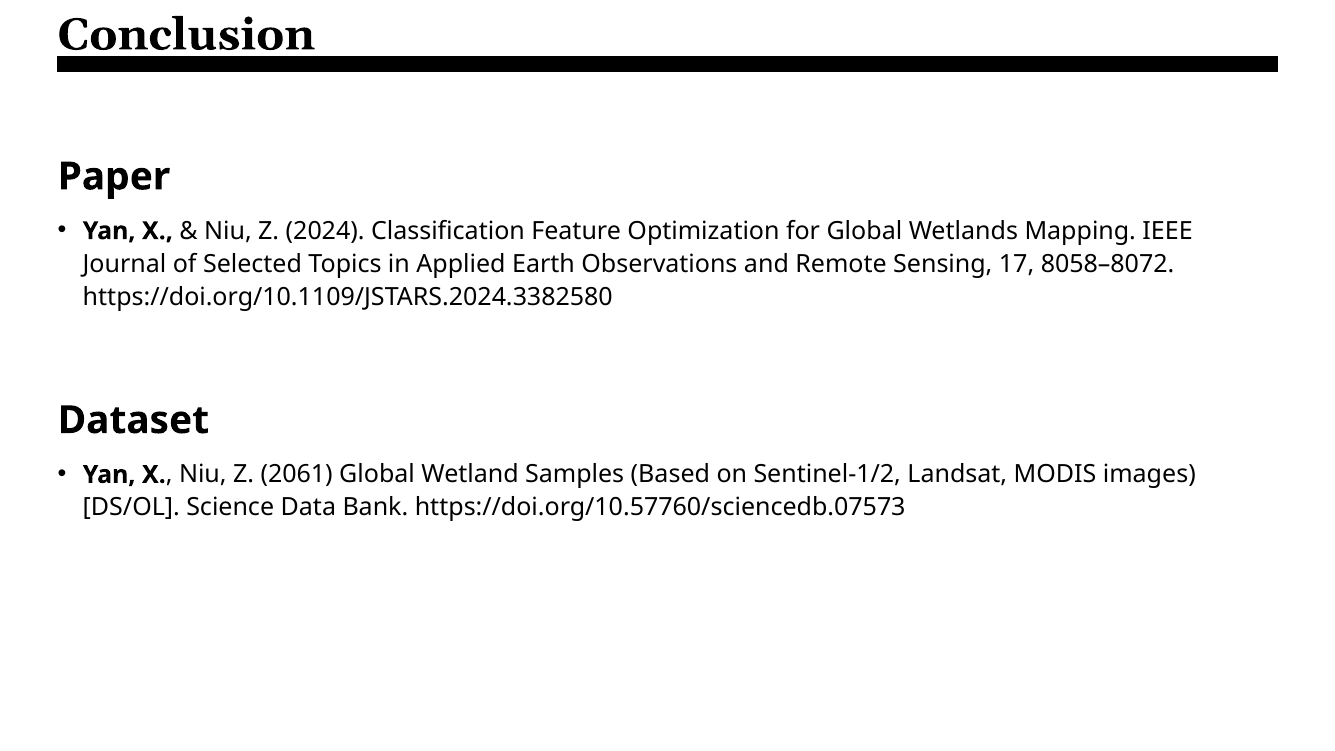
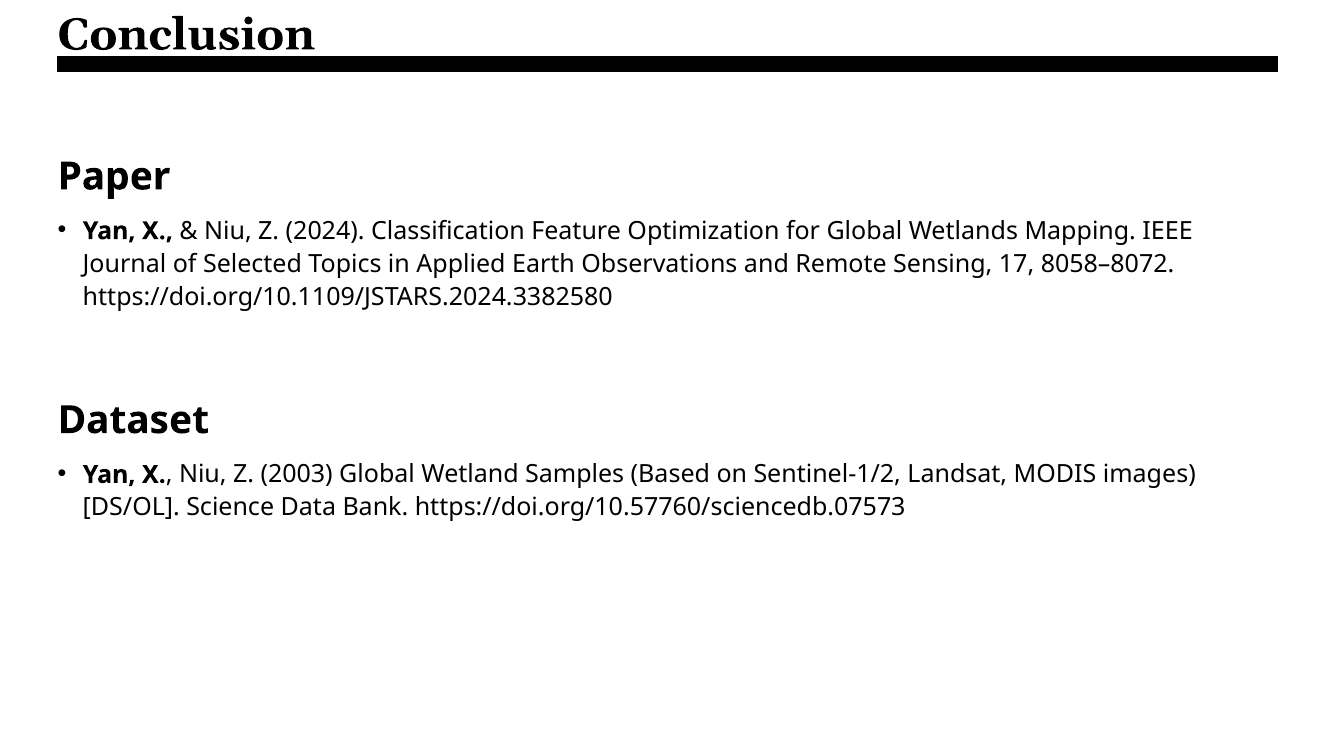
2061: 2061 -> 2003 (297, 475)
